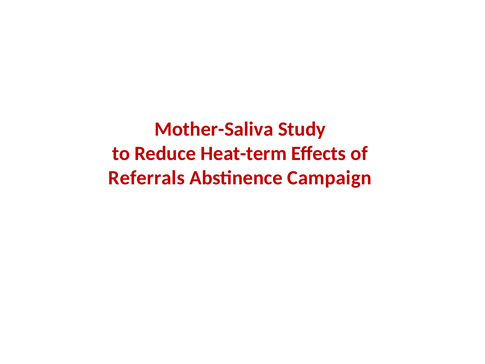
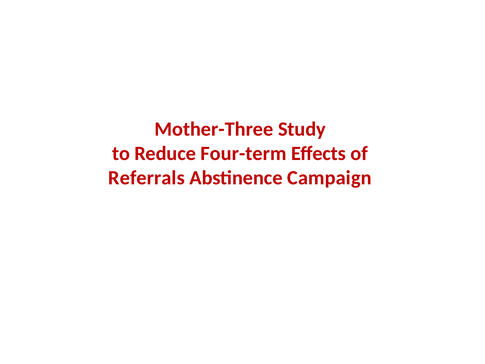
Mother-Saliva: Mother-Saliva -> Mother-Three (214, 129)
Heat-term: Heat-term -> Four-term (244, 153)
